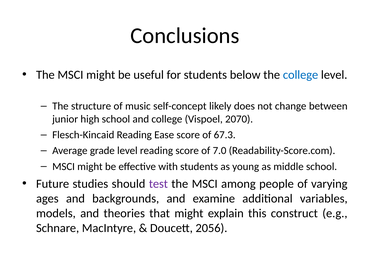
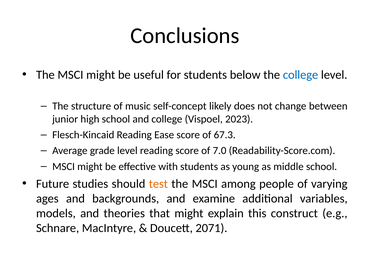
2070: 2070 -> 2023 (239, 119)
test colour: purple -> orange (158, 184)
2056: 2056 -> 2071 (211, 228)
